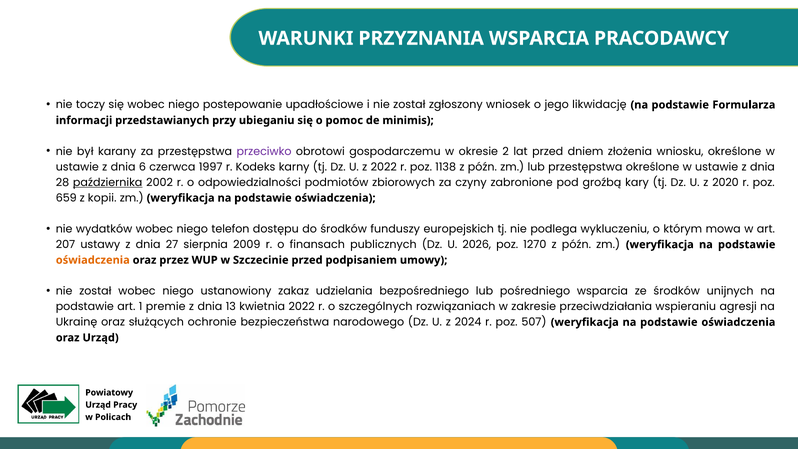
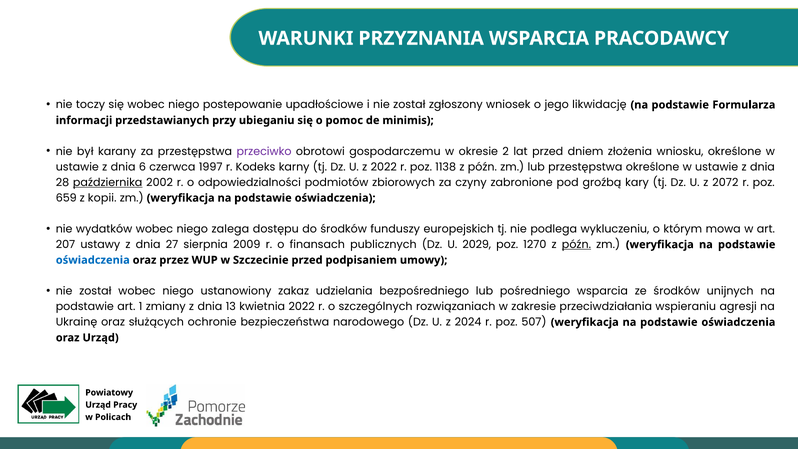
2020: 2020 -> 2072 (725, 182)
telefon: telefon -> zalega (230, 229)
2026: 2026 -> 2029 (477, 244)
późn underline: none -> present (576, 244)
oświadczenia colour: orange -> blue (93, 260)
premie: premie -> zmiany (166, 307)
